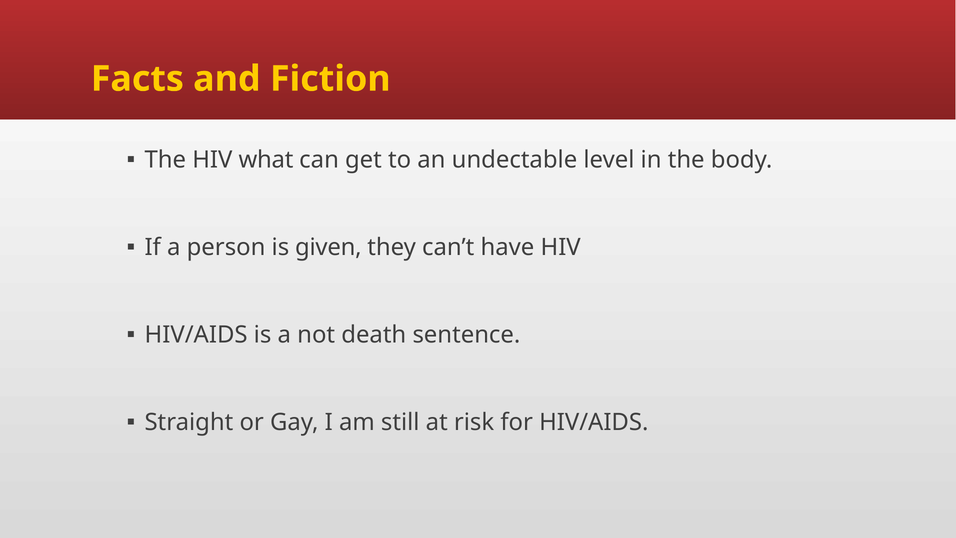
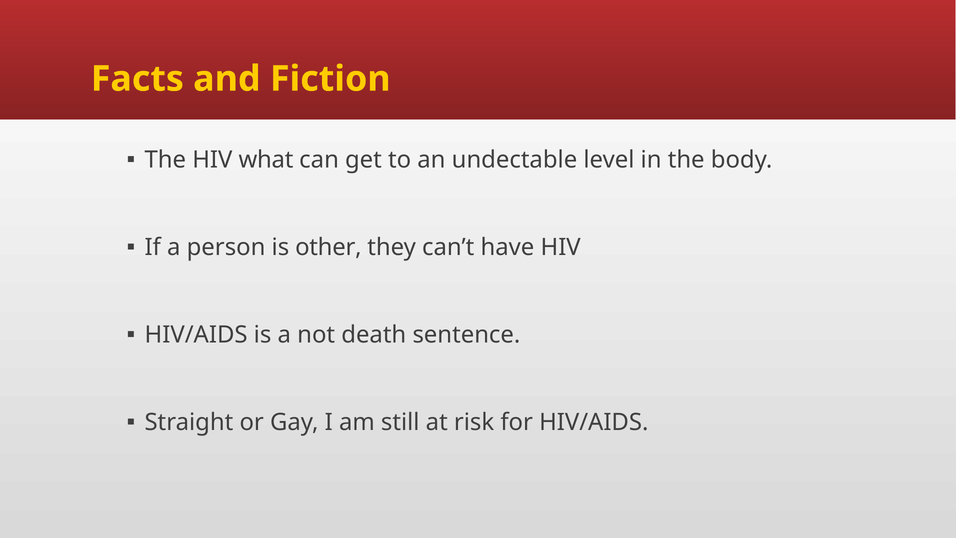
given: given -> other (328, 247)
